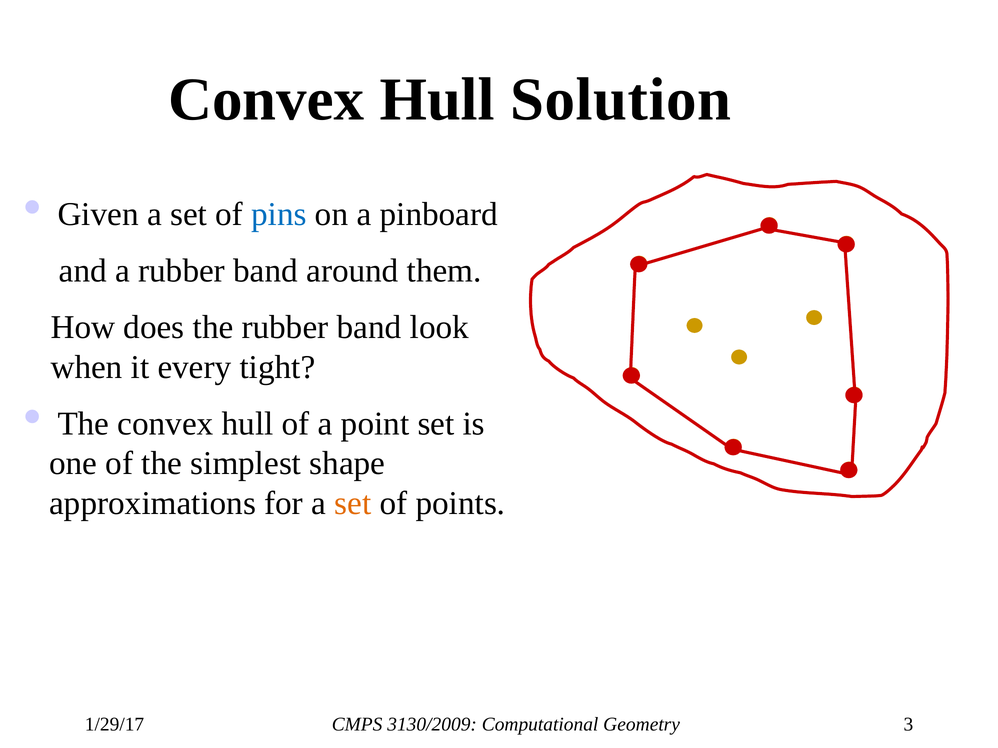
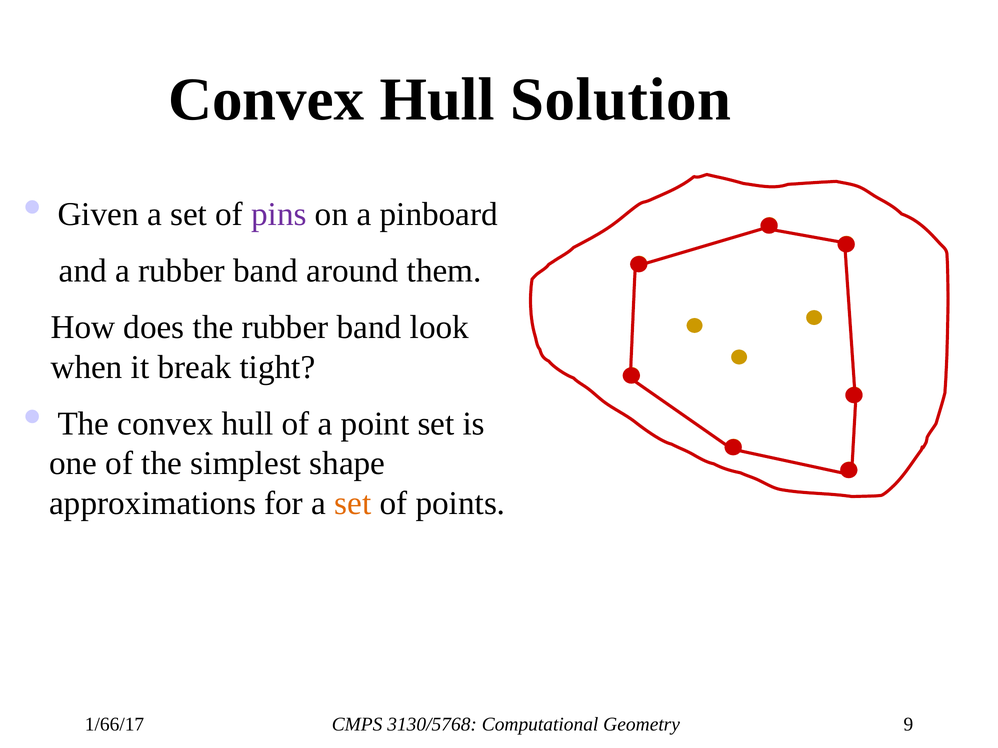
pins colour: blue -> purple (279, 214)
every: every -> break (194, 367)
1/29/17: 1/29/17 -> 1/66/17 (115, 725)
3130/2009: 3130/2009 -> 3130/5768 (432, 725)
3: 3 -> 9 (908, 725)
